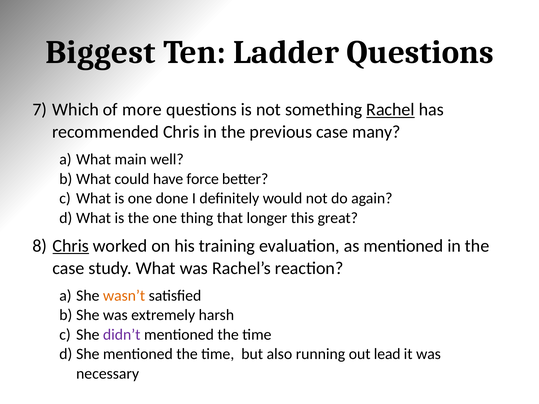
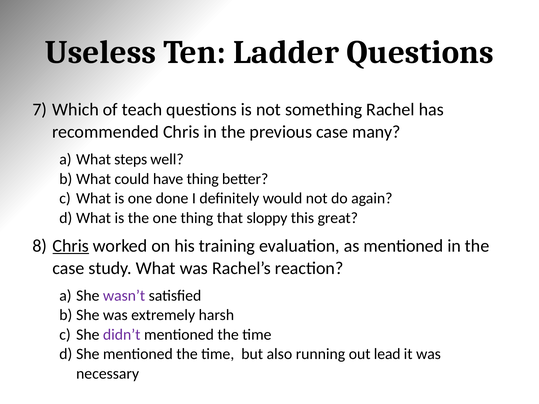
Biggest: Biggest -> Useless (101, 52)
more: more -> teach (142, 110)
Rachel underline: present -> none (390, 110)
main: main -> steps (131, 160)
have force: force -> thing (203, 179)
longer: longer -> sloppy (267, 218)
wasn’t colour: orange -> purple (124, 296)
